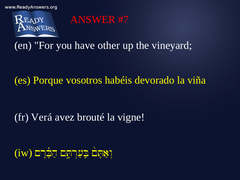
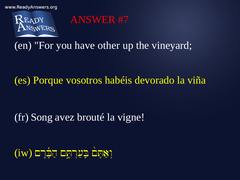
Verá: Verá -> Song (42, 117)
